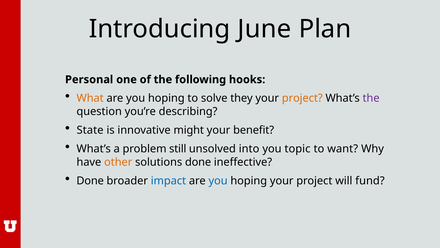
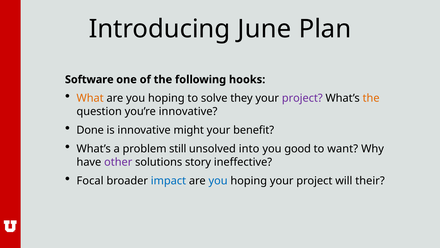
Personal: Personal -> Software (89, 79)
project colour: orange -> purple (302, 98)
the colour: purple -> orange (371, 98)
you’re describing: describing -> innovative (188, 111)
State: State -> Done (90, 130)
topic: topic -> good (298, 149)
other colour: orange -> purple (118, 162)
solutions done: done -> story (198, 162)
Done: Done -> Focal (90, 181)
fund: fund -> their (370, 181)
